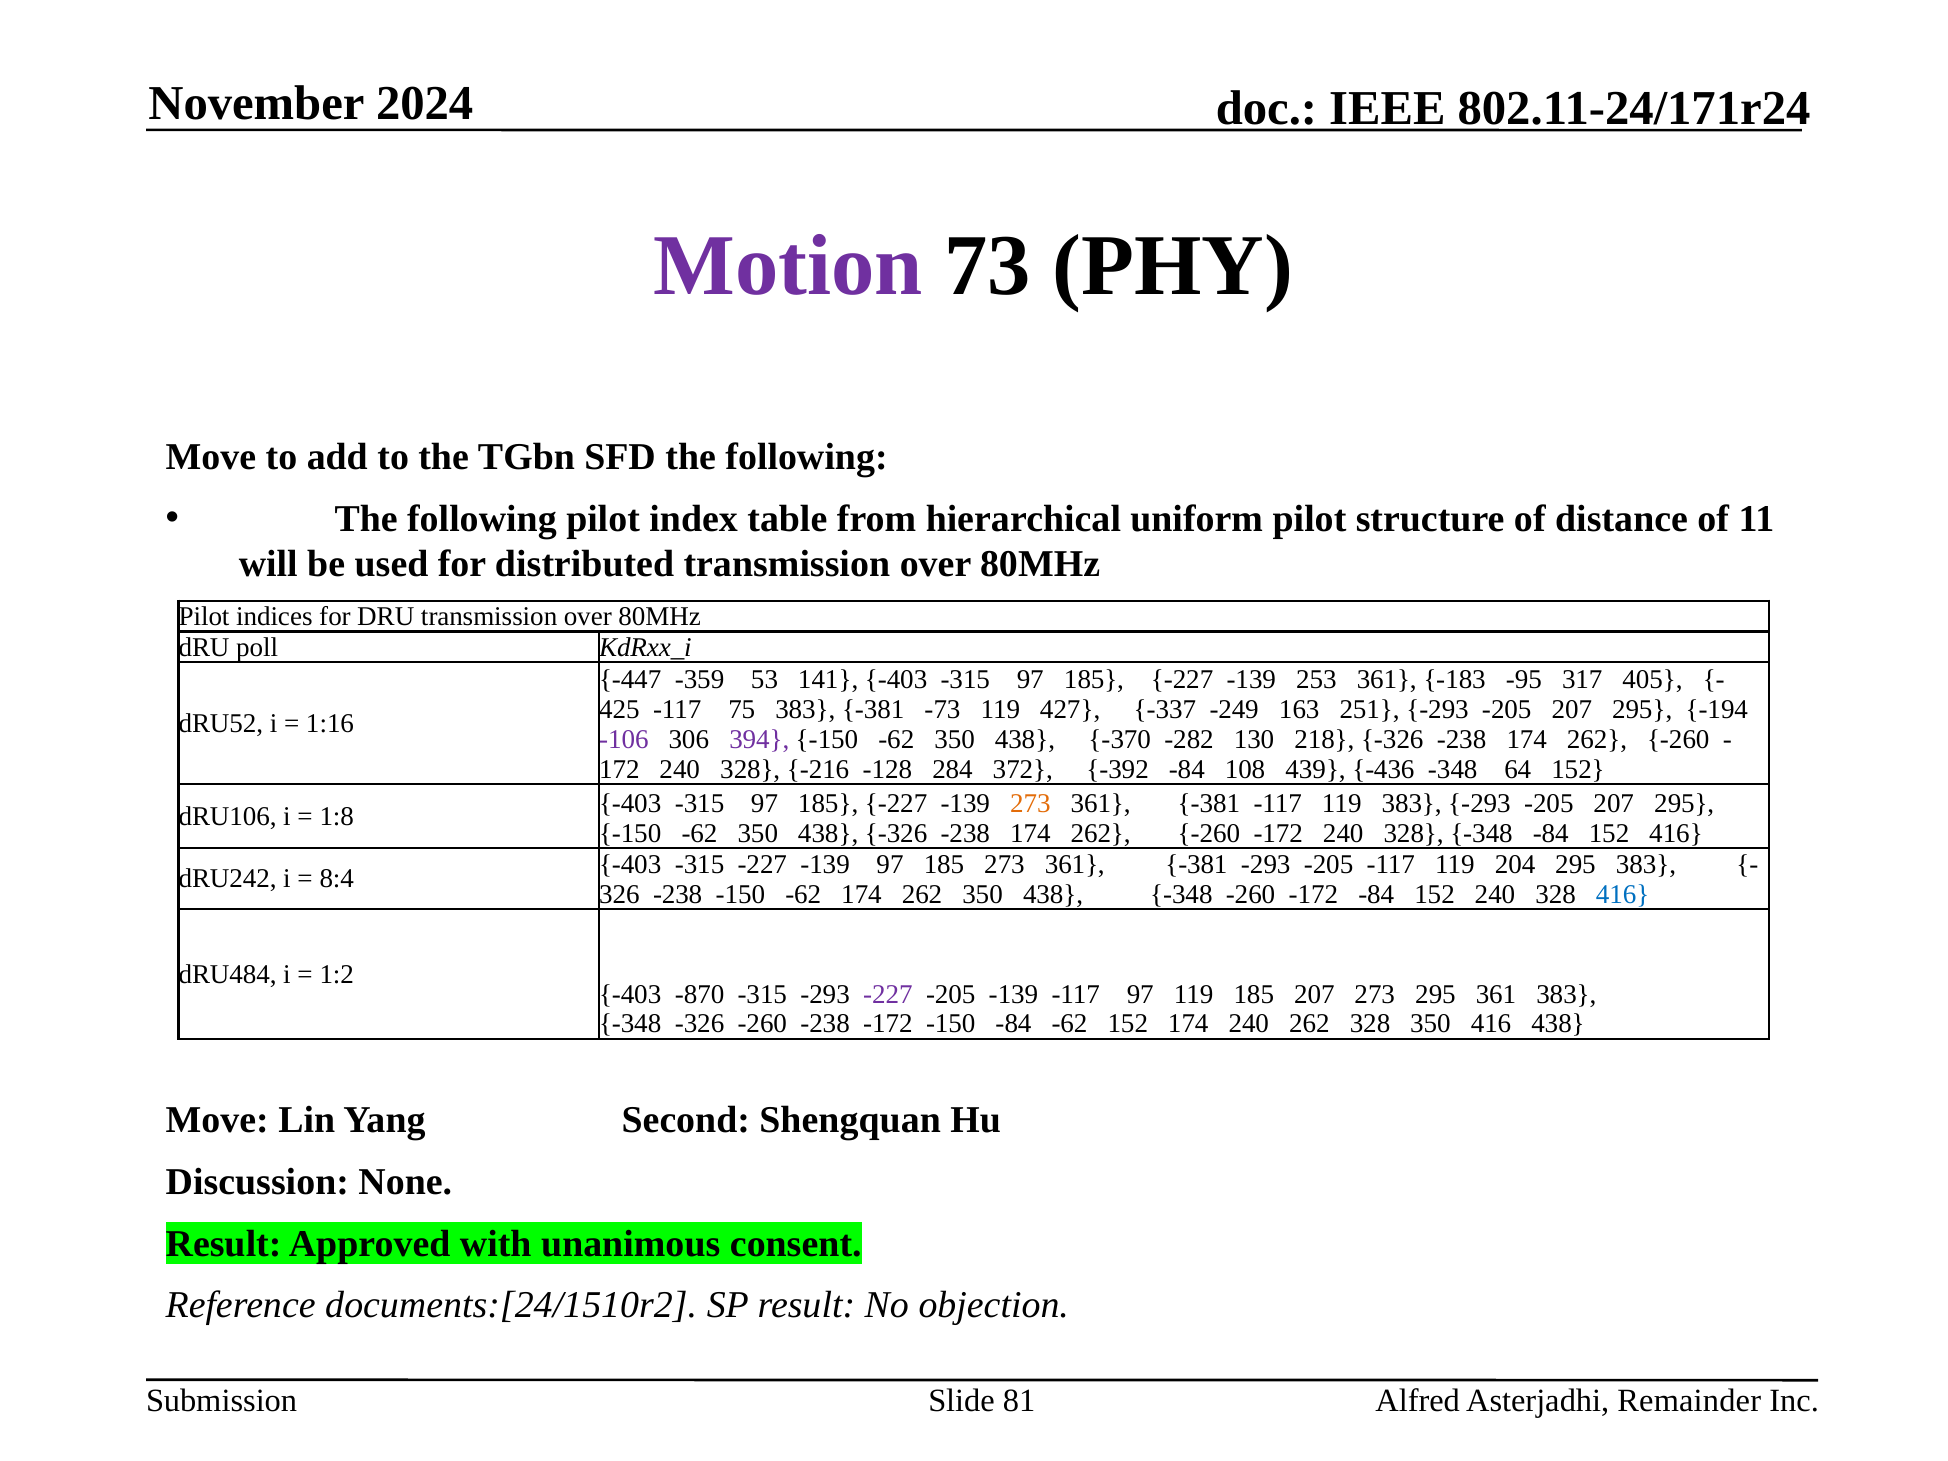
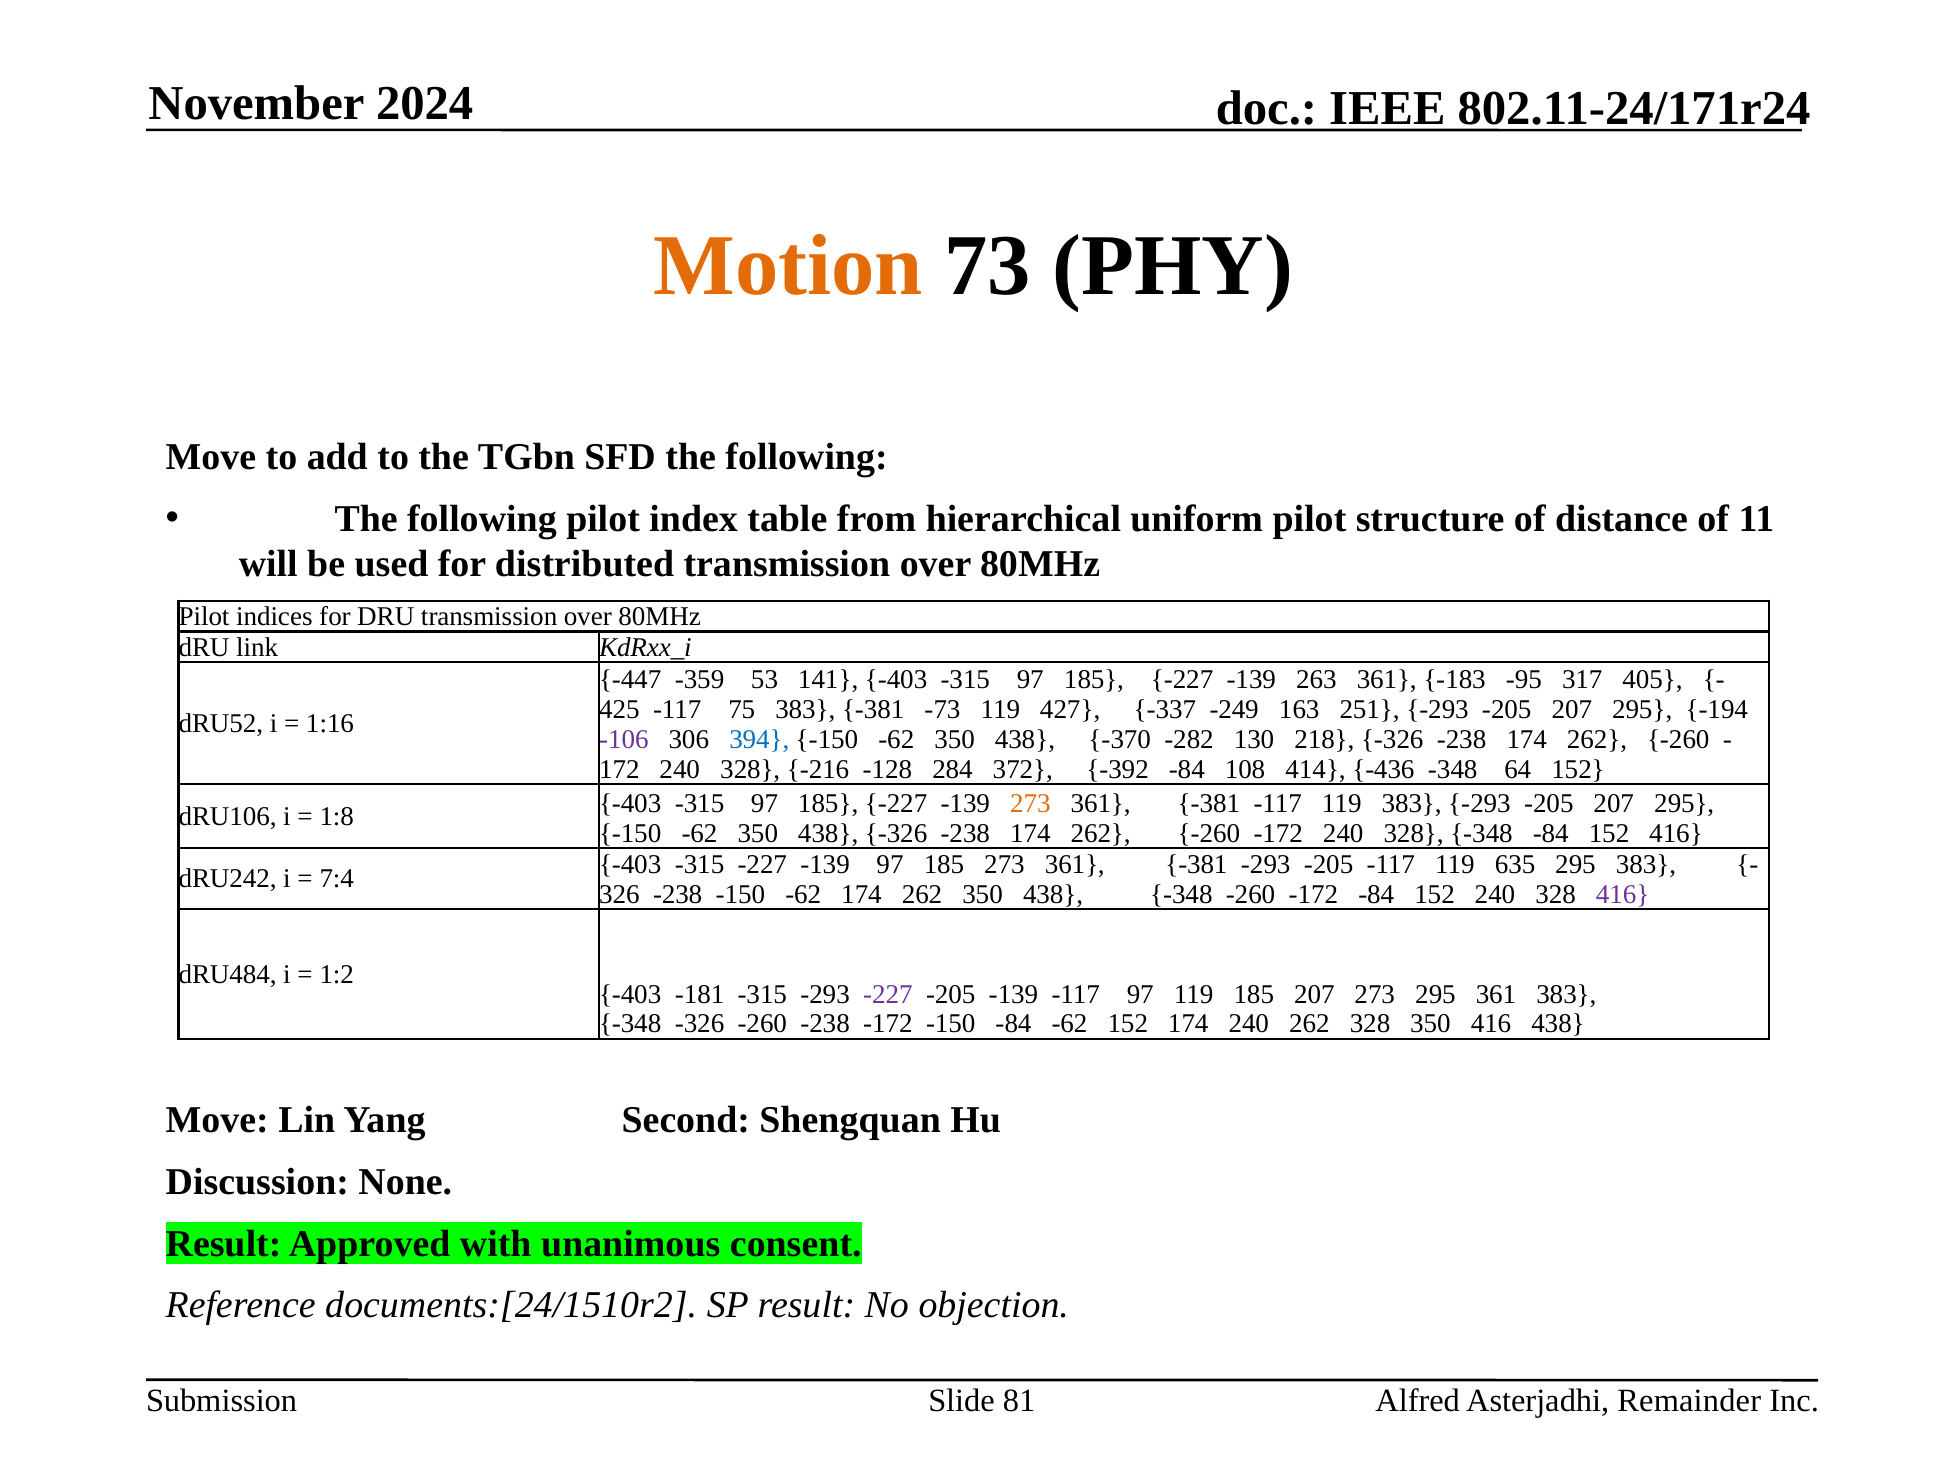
Motion colour: purple -> orange (788, 266)
poll: poll -> link (257, 647)
253: 253 -> 263 (1316, 680)
394 colour: purple -> blue (759, 740)
439: 439 -> 414 (1316, 770)
204: 204 -> 635 (1515, 865)
8:4: 8:4 -> 7:4 (337, 879)
416 colour: blue -> purple (1623, 894)
-870: -870 -> -181 (700, 994)
